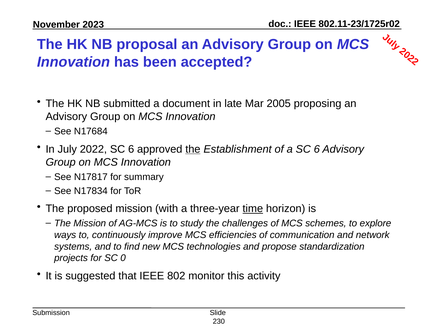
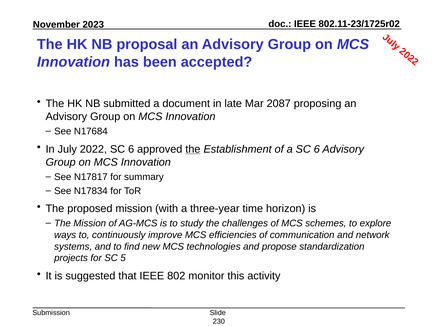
2005: 2005 -> 2087 (279, 103)
time underline: present -> none (253, 208)
SC 0: 0 -> 5 (123, 258)
